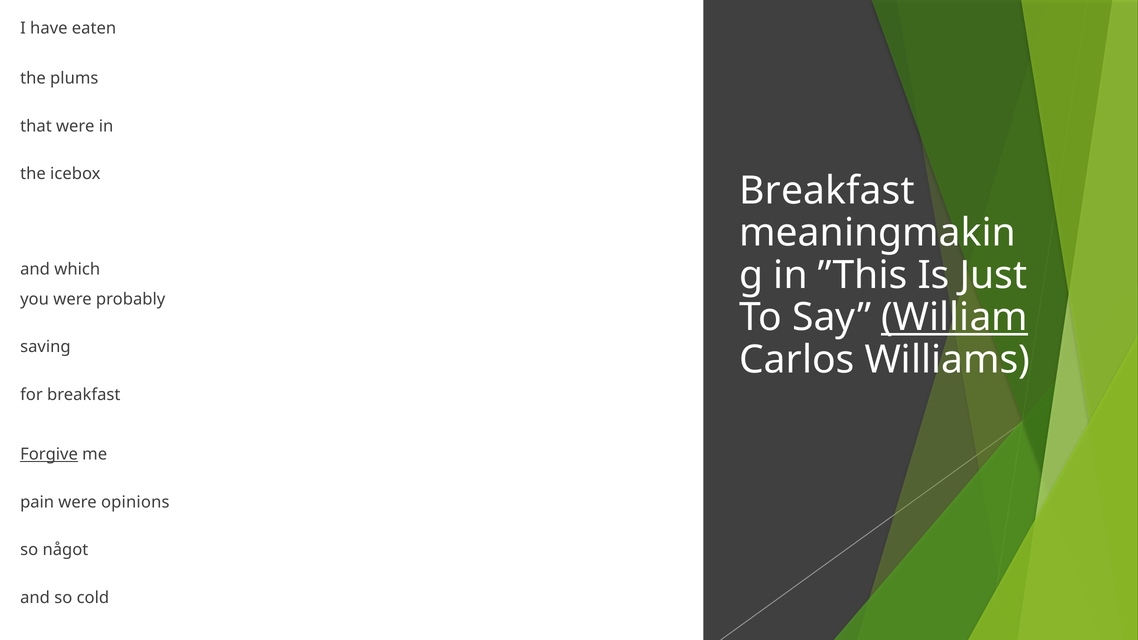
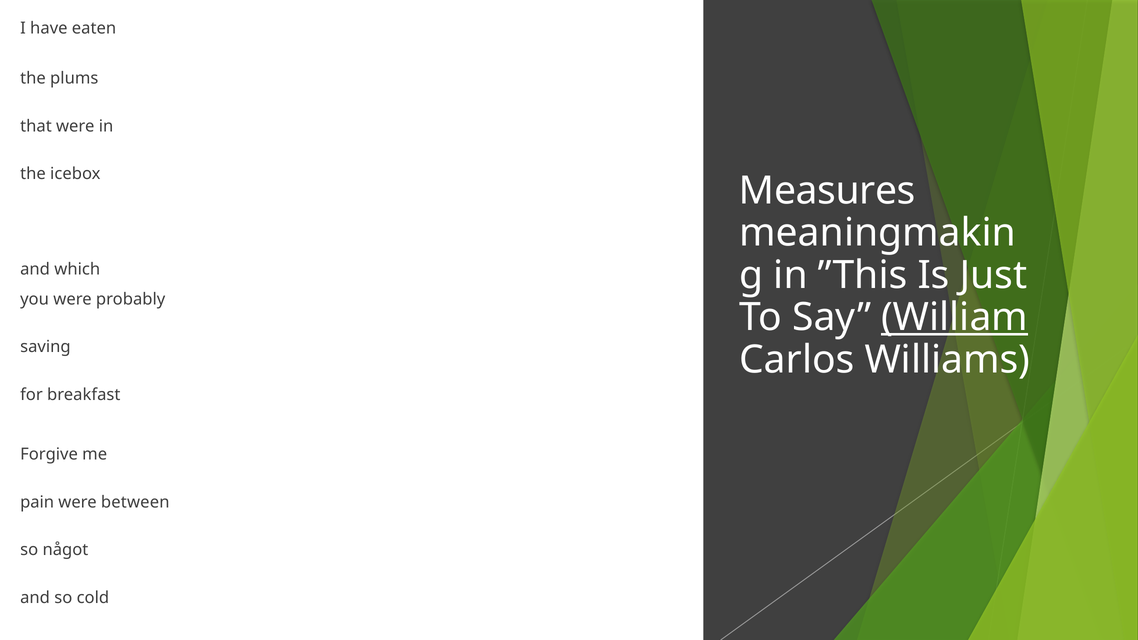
Breakfast: Breakfast -> Measures (827, 191)
Forgive underline: present -> none (49, 454)
opinions: opinions -> between (135, 502)
